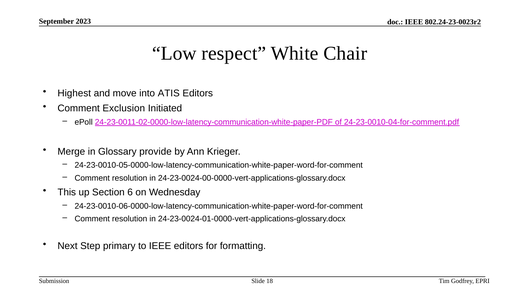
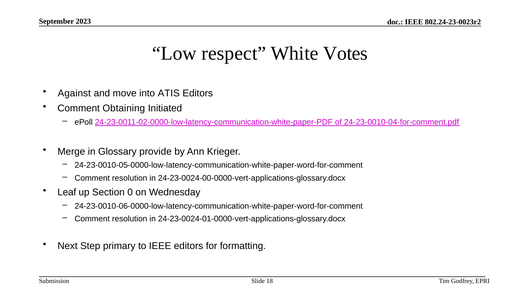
Chair: Chair -> Votes (346, 53)
Highest: Highest -> Against (74, 93)
Exclusion: Exclusion -> Obtaining (124, 108)
This: This -> Leaf (67, 192)
6: 6 -> 0 (130, 192)
